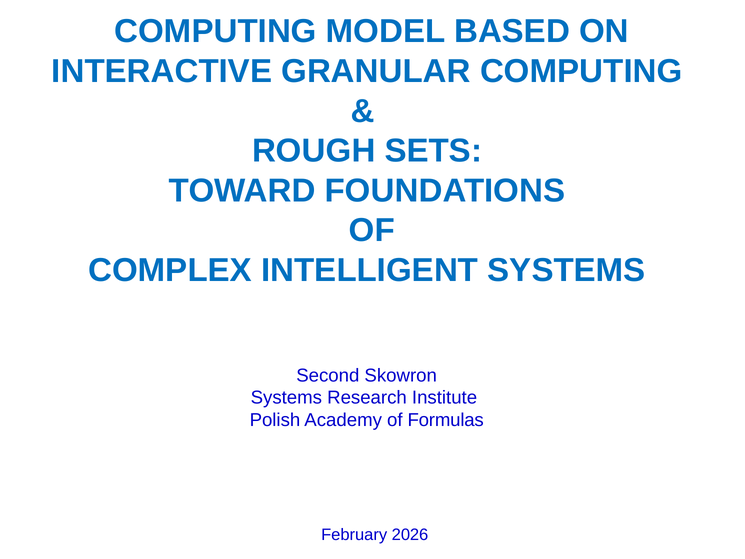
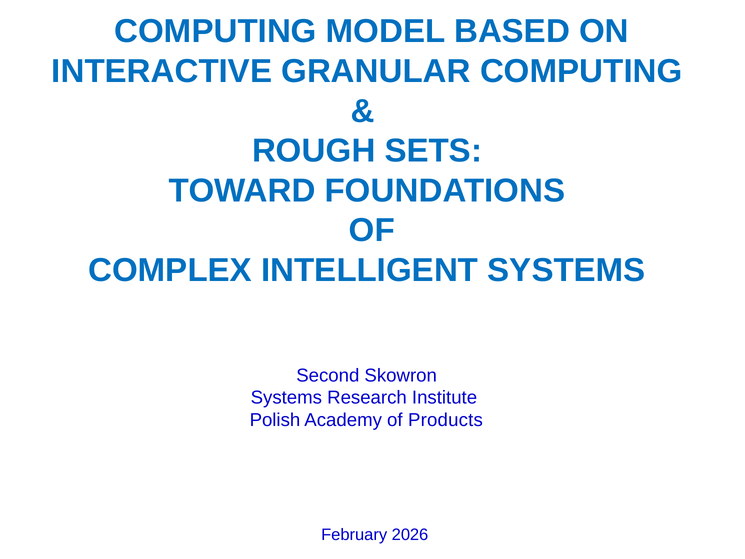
Formulas: Formulas -> Products (445, 420)
